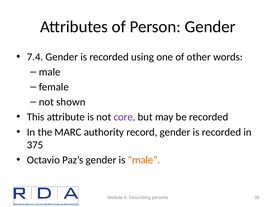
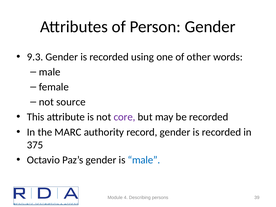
7.4: 7.4 -> 9.3 (35, 57)
shown: shown -> source (71, 102)
male colour: orange -> blue (144, 160)
